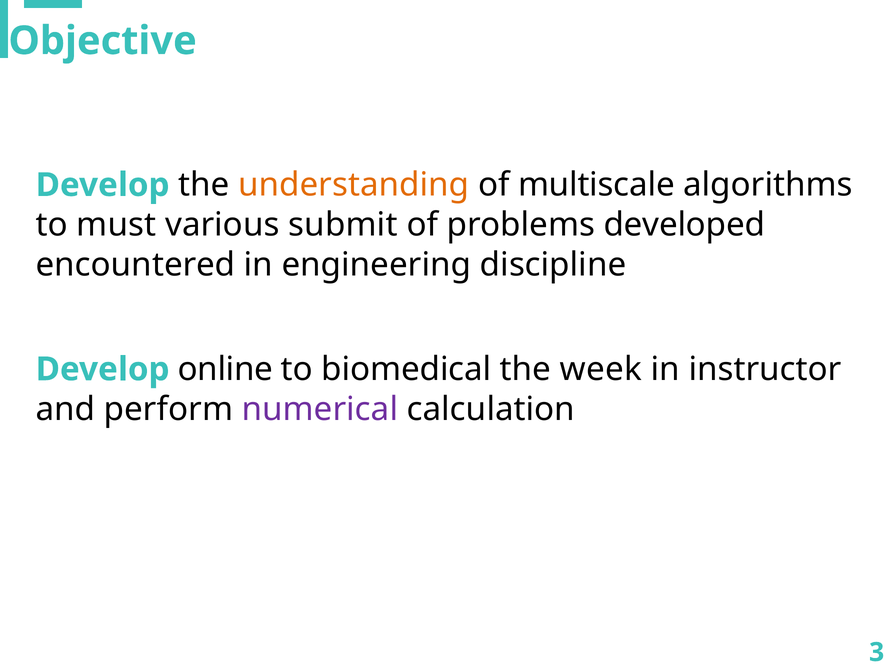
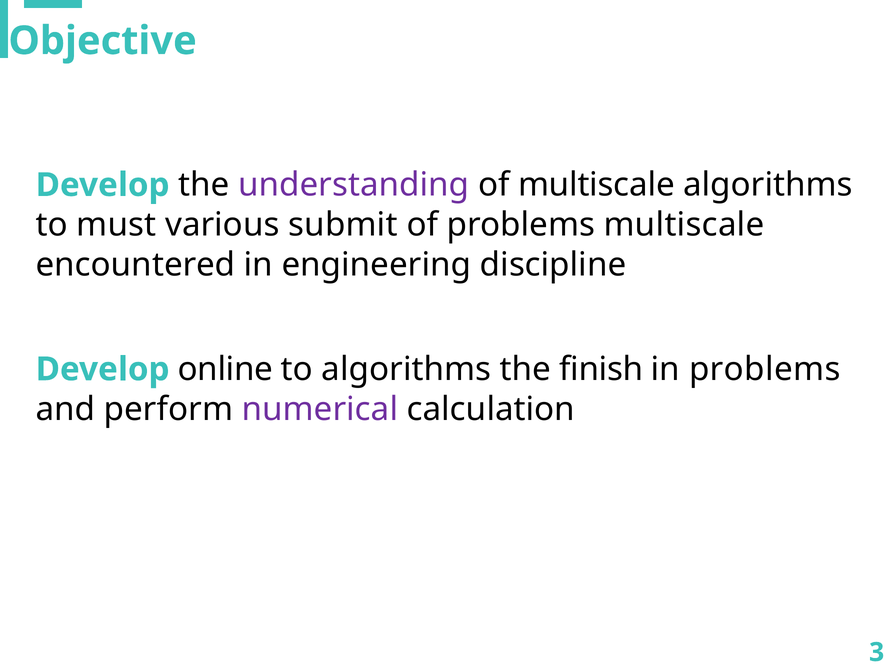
understanding colour: orange -> purple (354, 185)
problems developed: developed -> multiscale (684, 225)
to biomedical: biomedical -> algorithms (406, 369)
week: week -> finish (601, 369)
in instructor: instructor -> problems (765, 369)
